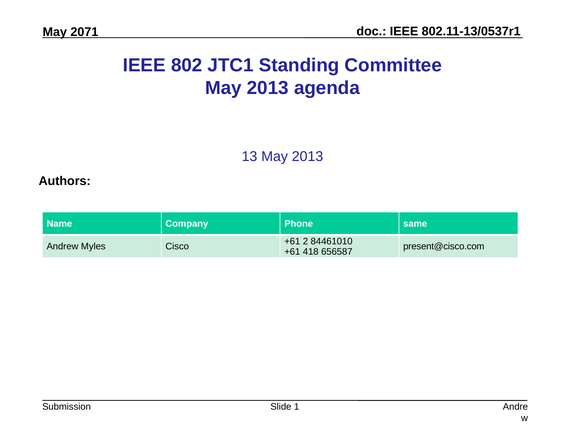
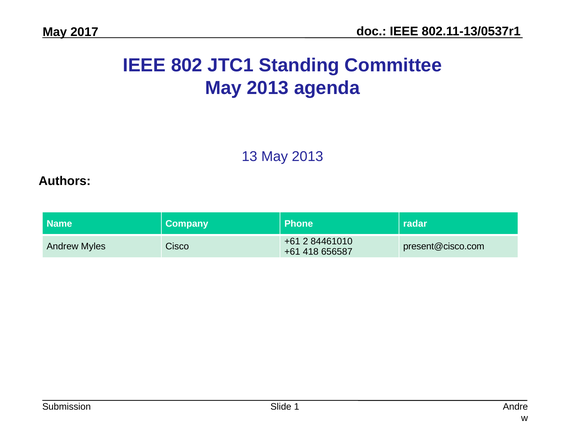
2071: 2071 -> 2017 (84, 32)
same: same -> radar (415, 223)
